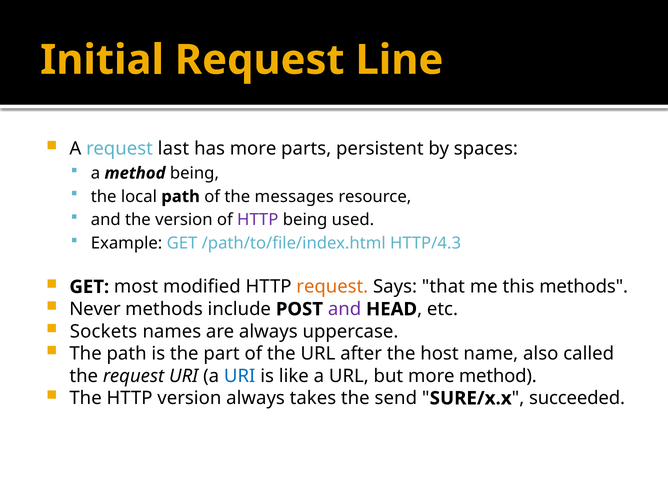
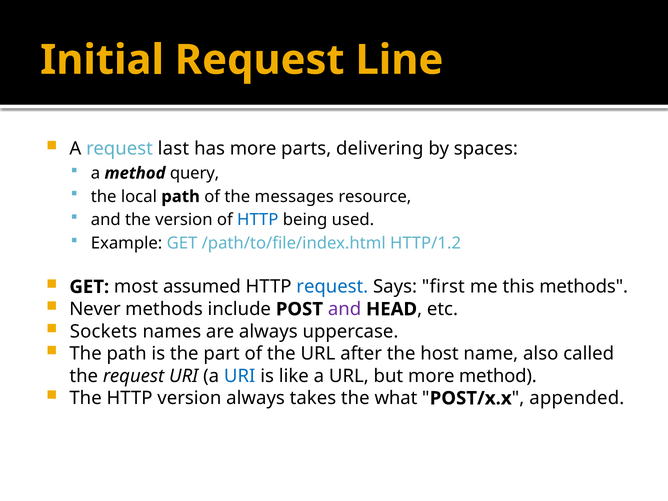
persistent: persistent -> delivering (380, 149)
method being: being -> query (195, 173)
HTTP colour: purple -> blue (258, 220)
HTTP/4.3: HTTP/4.3 -> HTTP/1.2 (426, 243)
modified: modified -> assumed (202, 287)
request colour: orange -> blue (332, 287)
that: that -> first (443, 287)
send: send -> what (396, 398)
SURE/x.x: SURE/x.x -> POST/x.x (471, 398)
succeeded: succeeded -> appended (577, 398)
